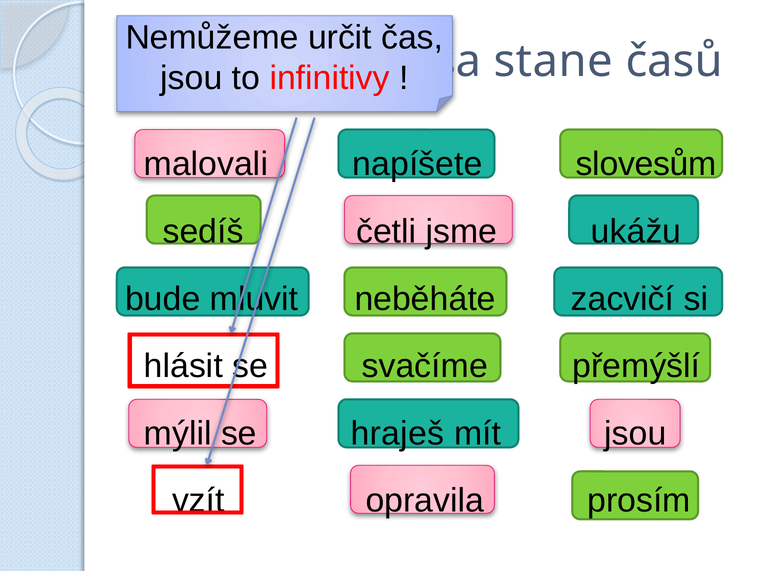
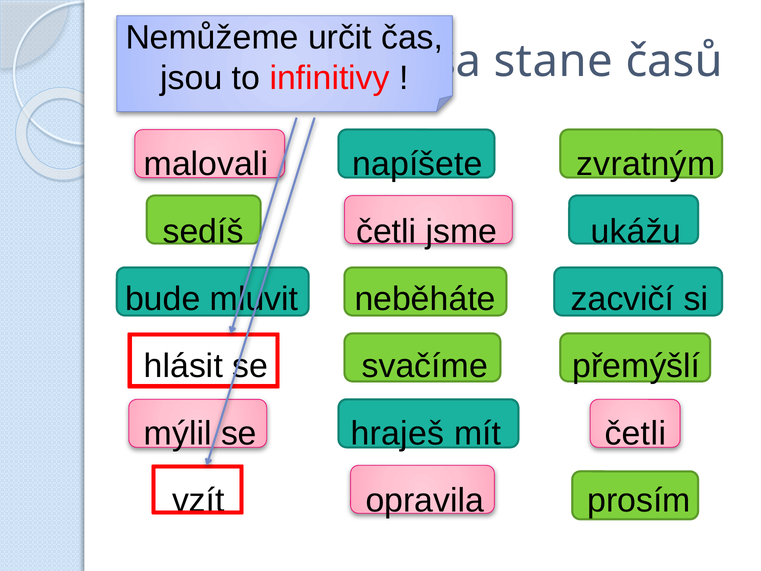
slovesům: slovesům -> zvratným (646, 164)
mít jsou: jsou -> četli (635, 433)
